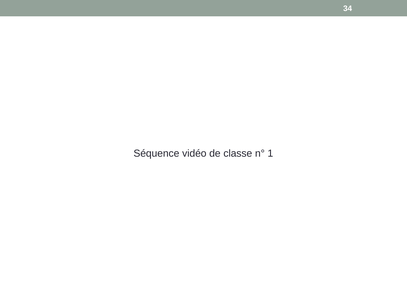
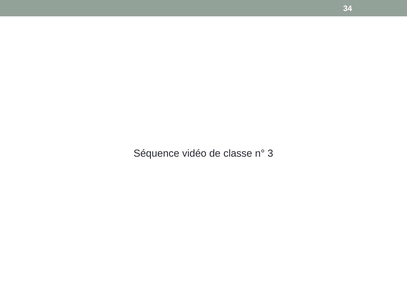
1: 1 -> 3 (270, 153)
